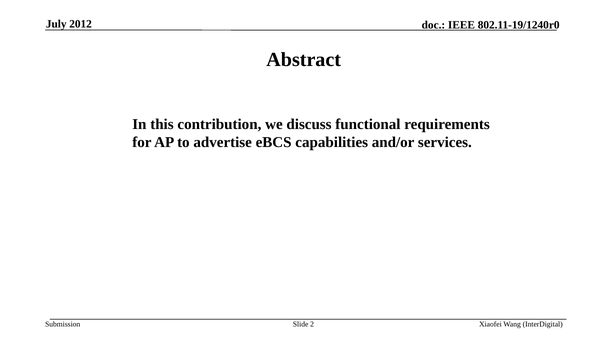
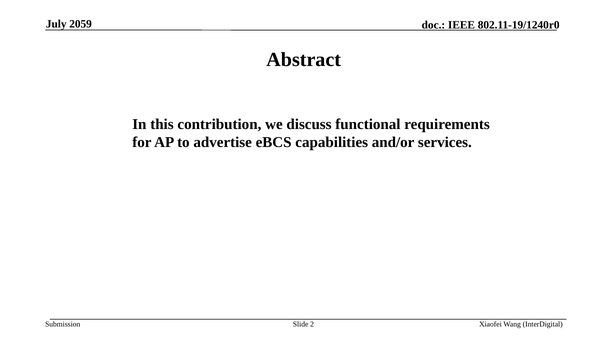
2012: 2012 -> 2059 (81, 24)
